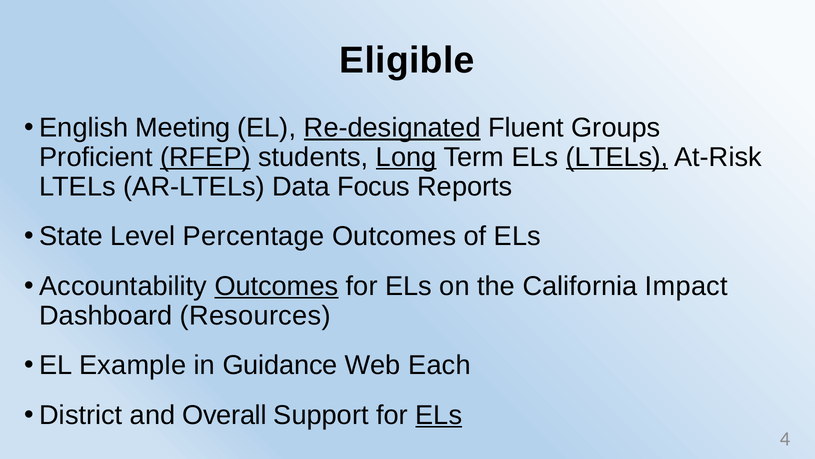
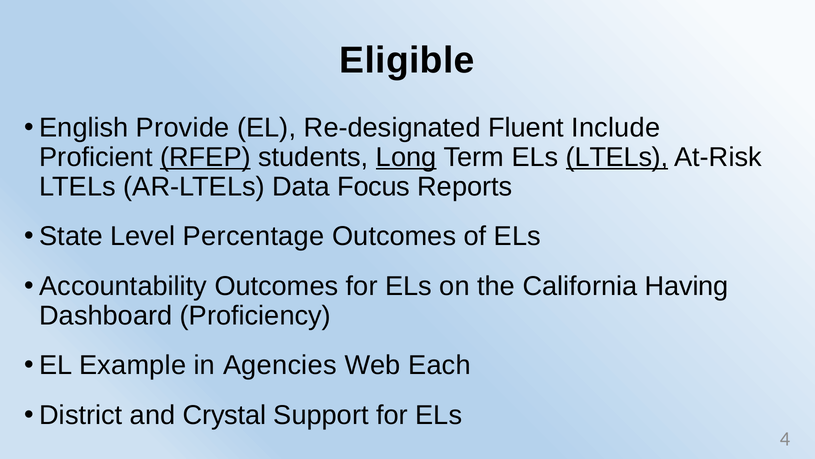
Meeting: Meeting -> Provide (183, 128)
Re-designated underline: present -> none (392, 128)
Groups: Groups -> Include (616, 128)
Outcomes underline: present -> none (276, 286)
Impact: Impact -> Having (687, 286)
Resources: Resources -> Proficiency (255, 315)
Guidance: Guidance -> Agencies (280, 365)
Overall: Overall -> Crystal (224, 415)
ELs underline: present -> none (439, 415)
